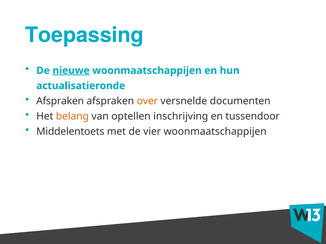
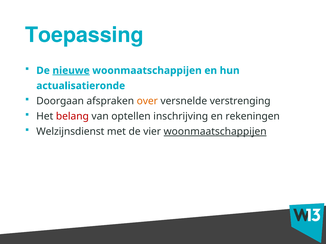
Afspraken: Afspraken -> Doorgaan (60, 101)
documenten: documenten -> verstrenging (240, 101)
belang colour: orange -> red (72, 117)
tussendoor: tussendoor -> rekeningen (253, 117)
Middelentoets: Middelentoets -> Welzijnsdienst (70, 132)
woonmaatschappijen underline: none -> present (215, 132)
